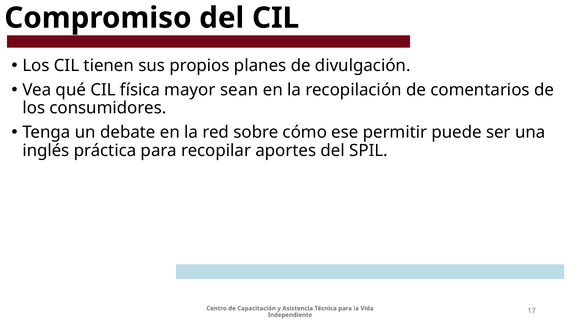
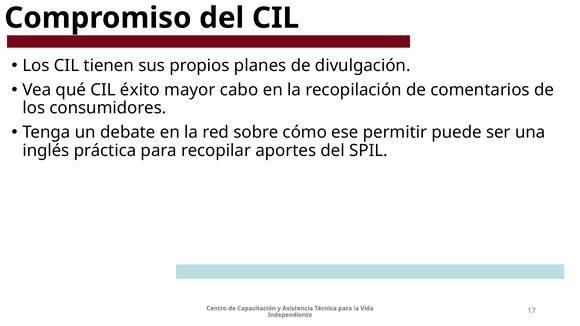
física: física -> éxito (140, 90)
sean: sean -> cabo (239, 90)
